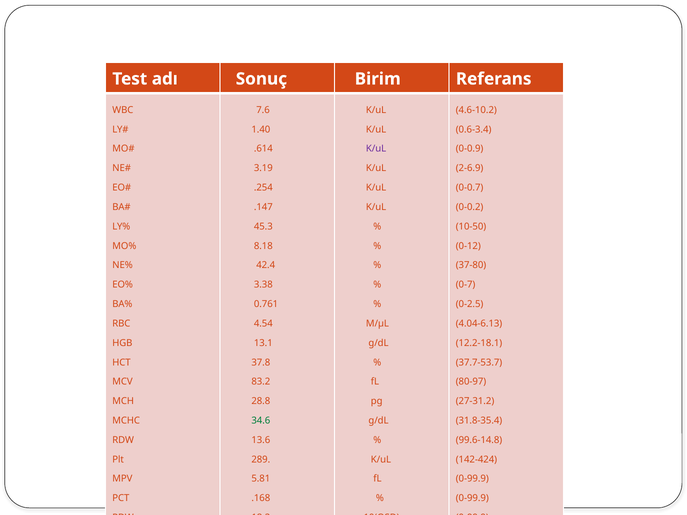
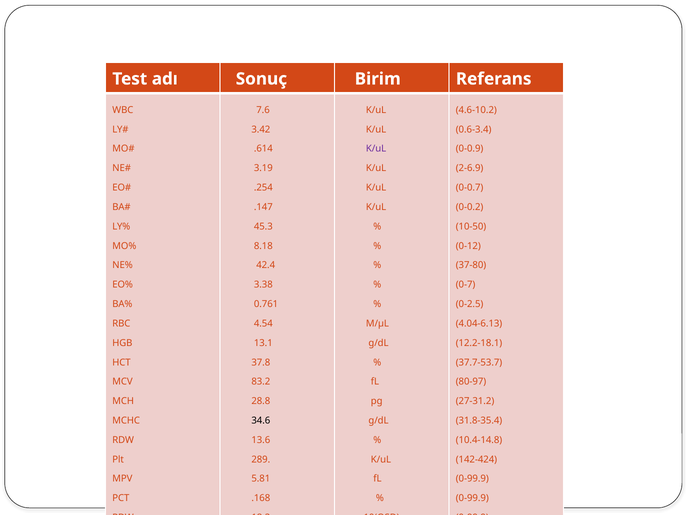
1.40: 1.40 -> 3.42 (261, 129)
34.6 colour: green -> black (261, 421)
99.6-14.8: 99.6-14.8 -> 10.4-14.8 (479, 440)
